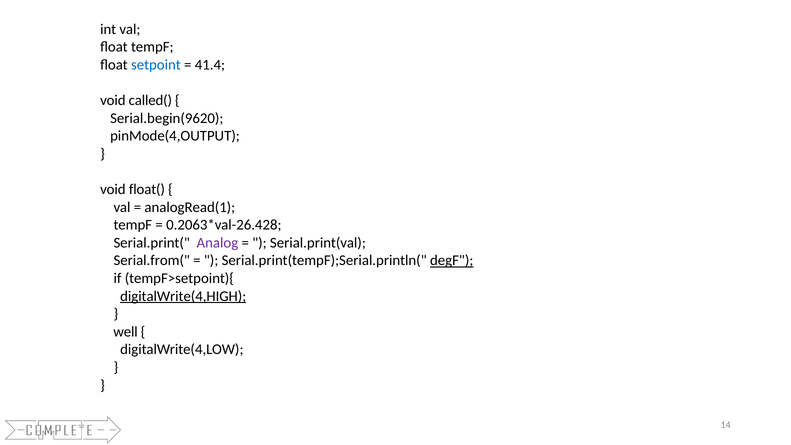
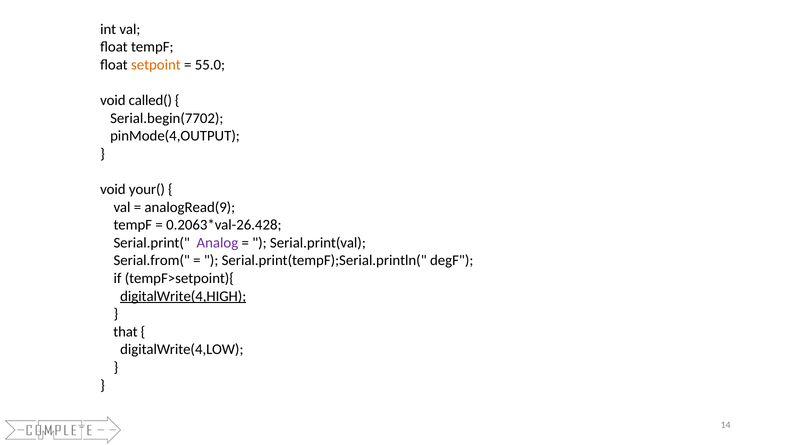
setpoint colour: blue -> orange (156, 65)
41.4: 41.4 -> 55.0 (210, 65)
Serial.begin(9620: Serial.begin(9620 -> Serial.begin(7702 (167, 118)
float(: float( -> your( (147, 189)
analogRead(1: analogRead(1 -> analogRead(9 (190, 207)
degF underline: present -> none (452, 261)
well: well -> that (126, 332)
